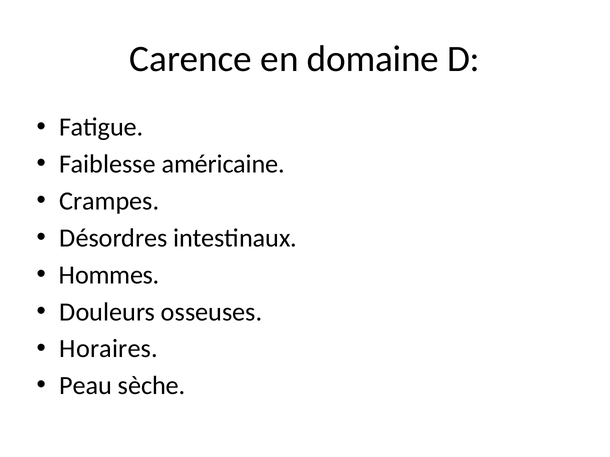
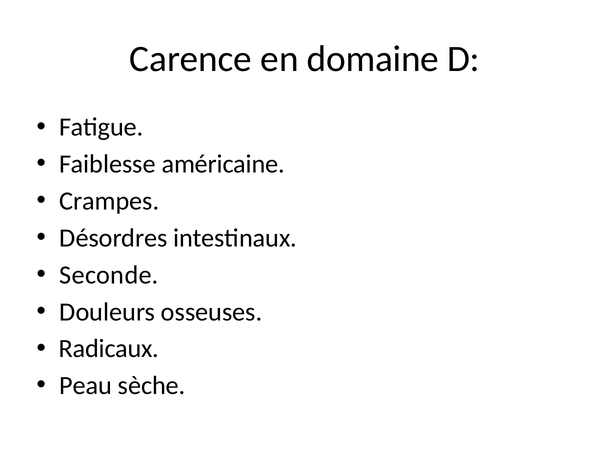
Hommes: Hommes -> Seconde (109, 275)
Horaires: Horaires -> Radicaux (109, 349)
